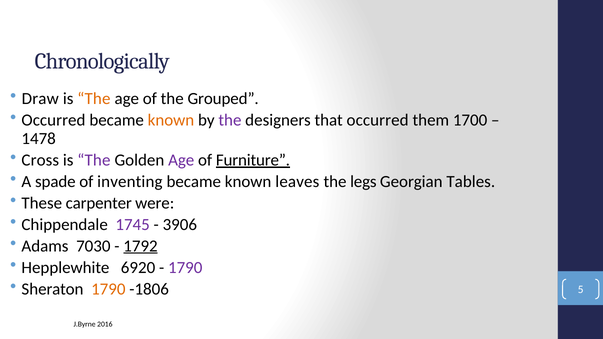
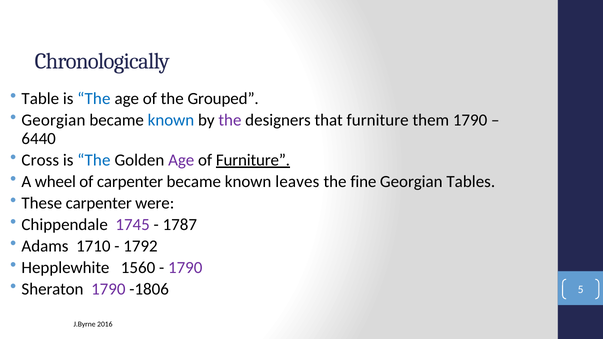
Draw: Draw -> Table (40, 99)
The colour: orange -> blue (94, 99)
Occurred: Occurred -> Georgian (53, 120)
known colour: orange -> blue (171, 120)
that occurred: occurred -> furniture (378, 120)
them 1700: 1700 -> 1790 (470, 120)
1478: 1478 -> 6440 (39, 139)
The colour: purple -> blue (94, 160)
spade: spade -> wheel (55, 182)
of inventing: inventing -> carpenter (130, 182)
legs: legs -> fine (363, 182)
3906: 3906 -> 1787 (180, 225)
7030: 7030 -> 1710 (93, 246)
1792 underline: present -> none (141, 246)
6920: 6920 -> 1560 (138, 268)
1790 colour: orange -> purple (108, 289)
